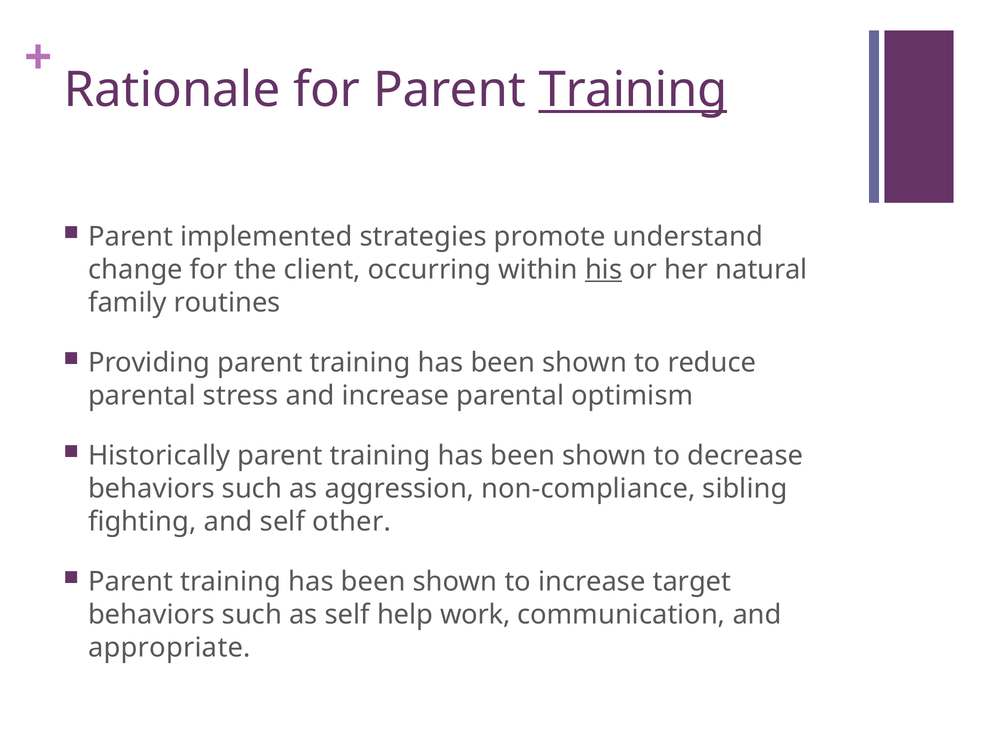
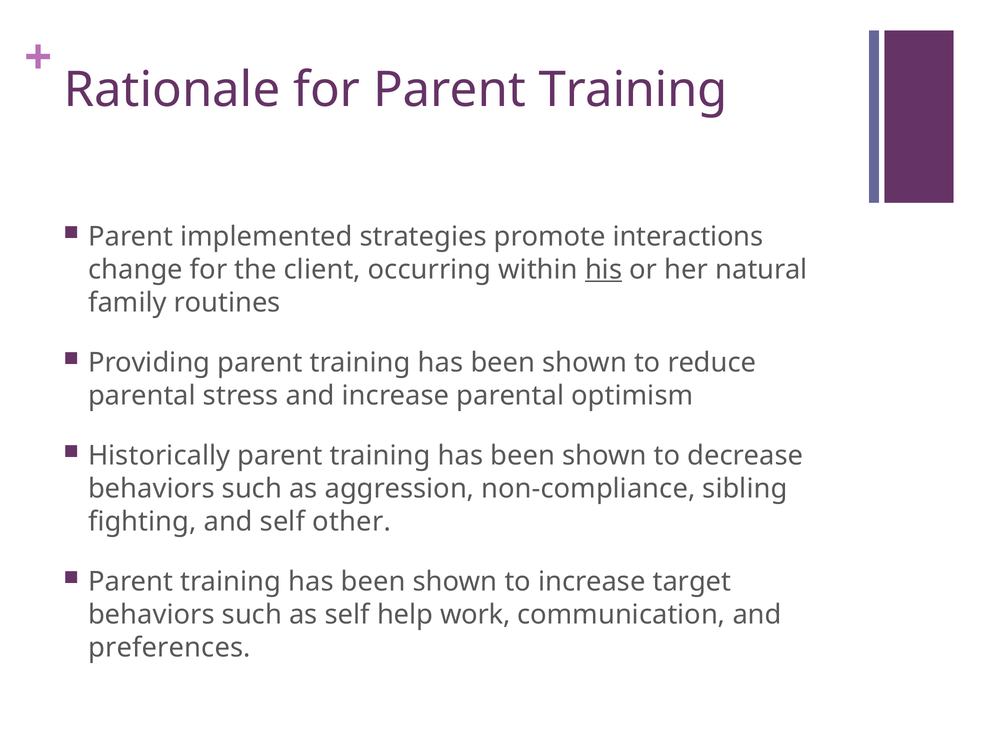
Training underline: present -> none (633, 90)
understand: understand -> interactions (688, 237)
appropriate: appropriate -> preferences (169, 647)
